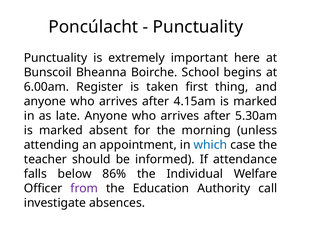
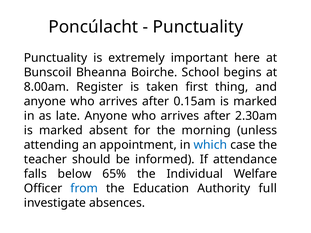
6.00am: 6.00am -> 8.00am (47, 87)
4.15am: 4.15am -> 0.15am (195, 101)
5.30am: 5.30am -> 2.30am (256, 116)
86%: 86% -> 65% (114, 174)
from colour: purple -> blue (84, 189)
call: call -> full (268, 189)
